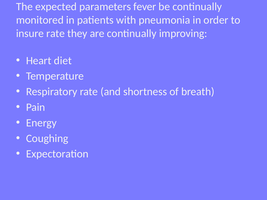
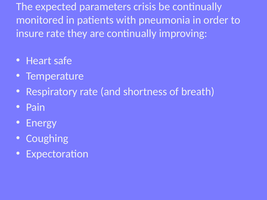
fever: fever -> crisis (145, 7)
diet: diet -> safe (63, 61)
